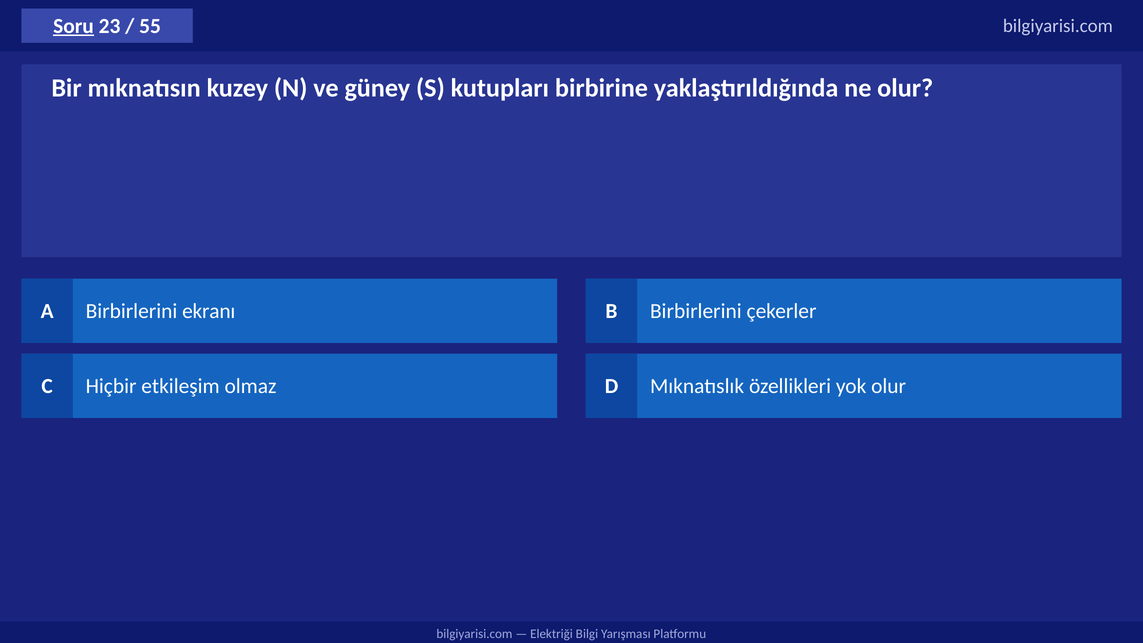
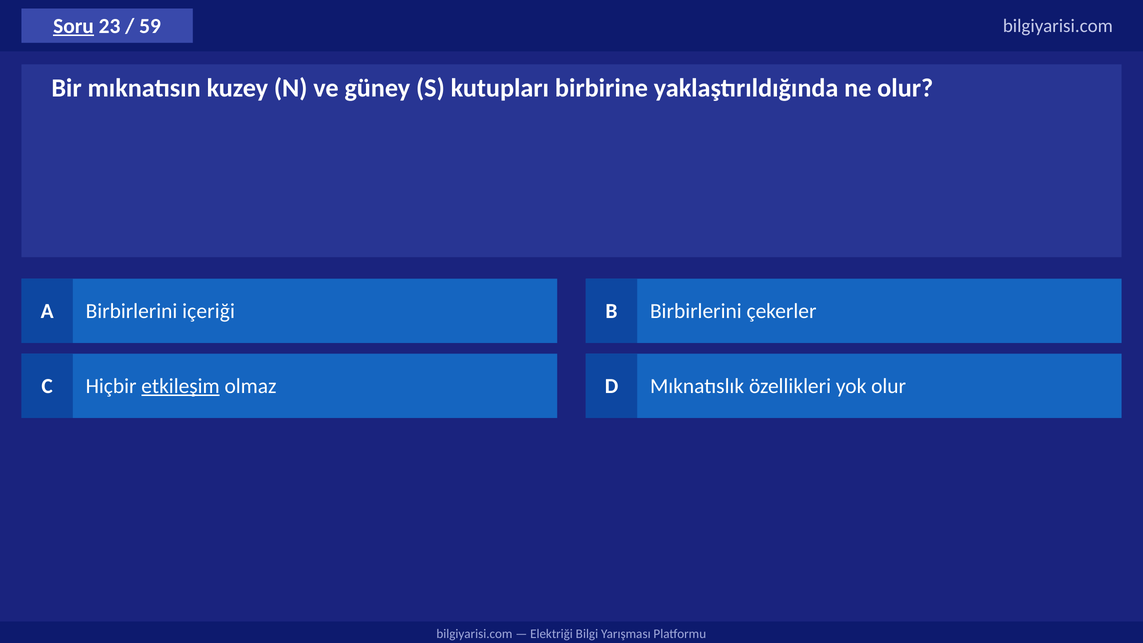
55: 55 -> 59 (150, 26)
ekranı: ekranı -> içeriği (209, 311)
etkileşim underline: none -> present (181, 386)
